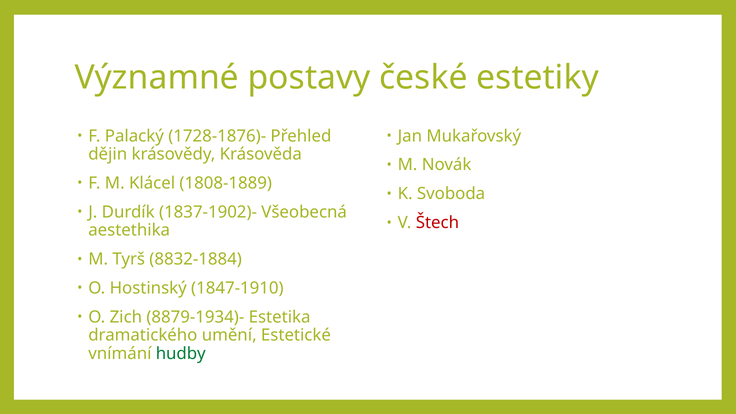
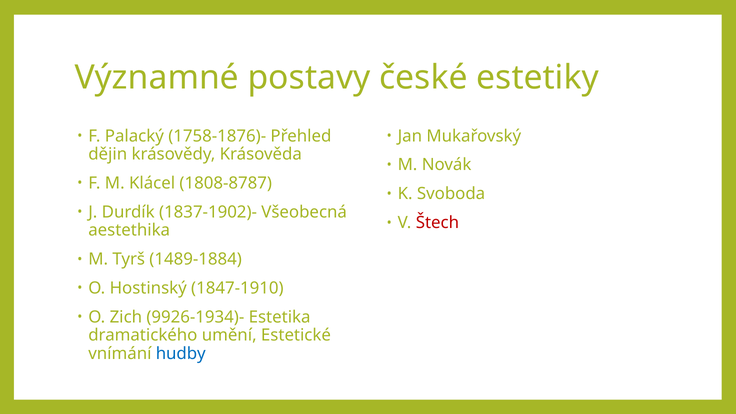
1728-1876)-: 1728-1876)- -> 1758-1876)- (217, 136)
1808-1889: 1808-1889 -> 1808-8787 (226, 183)
8832-1884: 8832-1884 -> 1489-1884 (196, 259)
8879-1934)-: 8879-1934)- -> 9926-1934)- (195, 317)
hudby colour: green -> blue (181, 354)
